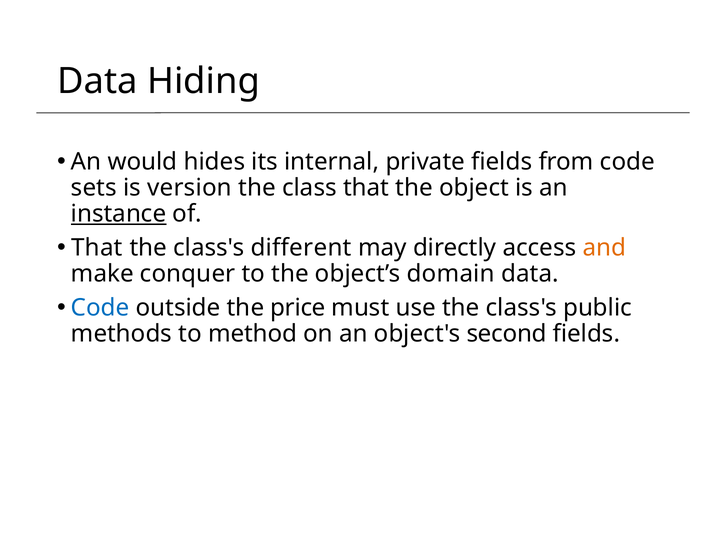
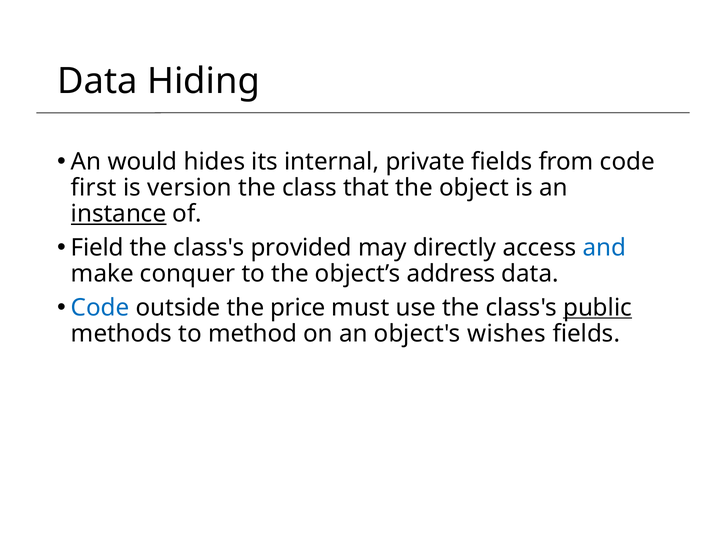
sets: sets -> first (94, 188)
That: That -> Field (97, 248)
different: different -> provided (301, 248)
and colour: orange -> blue (604, 248)
domain: domain -> address (451, 274)
public underline: none -> present (598, 308)
second: second -> wishes (507, 334)
